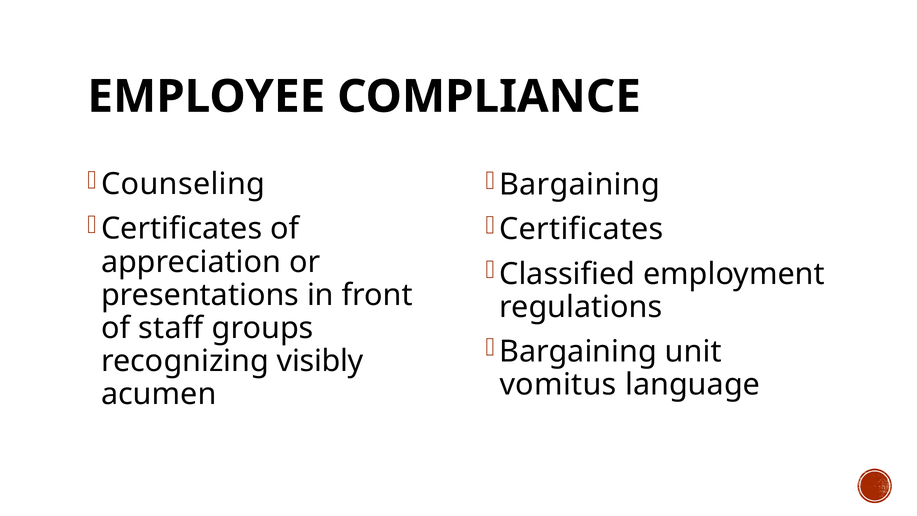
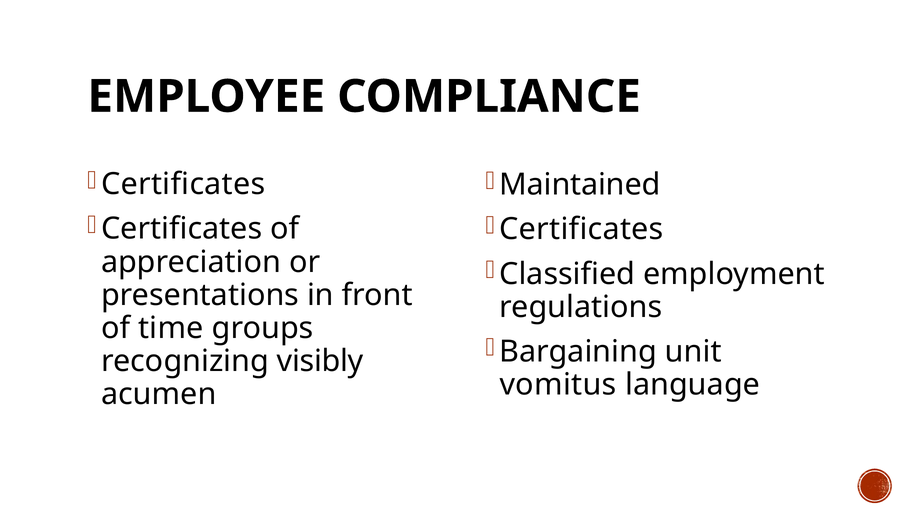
Counseling: Counseling -> Certificates (183, 184)
Bargaining: Bargaining -> Maintained (580, 185)
staff: staff -> time (171, 328)
